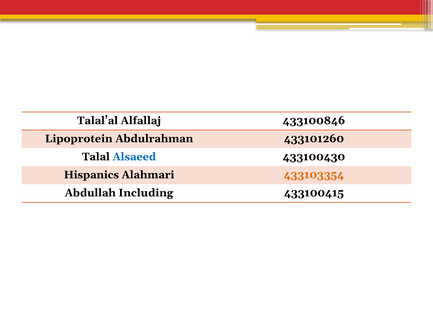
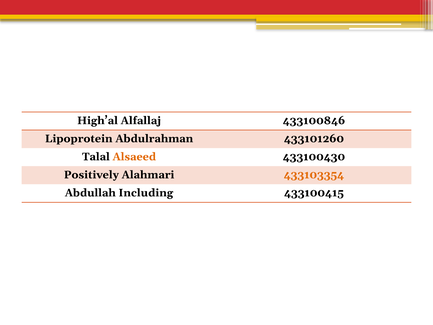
Talal’al: Talal’al -> High’al (98, 120)
Alsaeed colour: blue -> orange (134, 157)
Hispanics: Hispanics -> Positively (91, 175)
